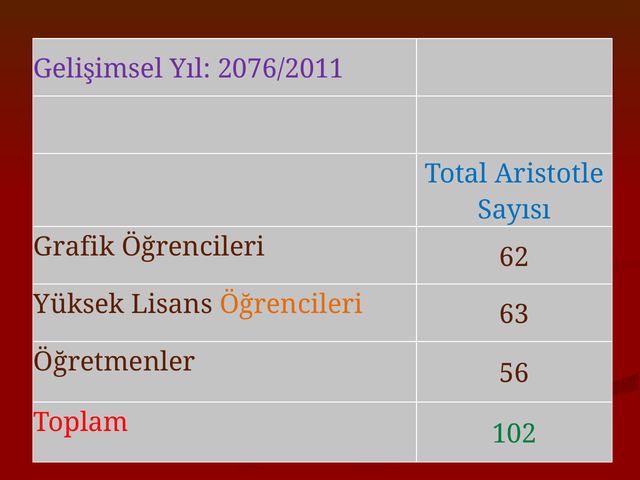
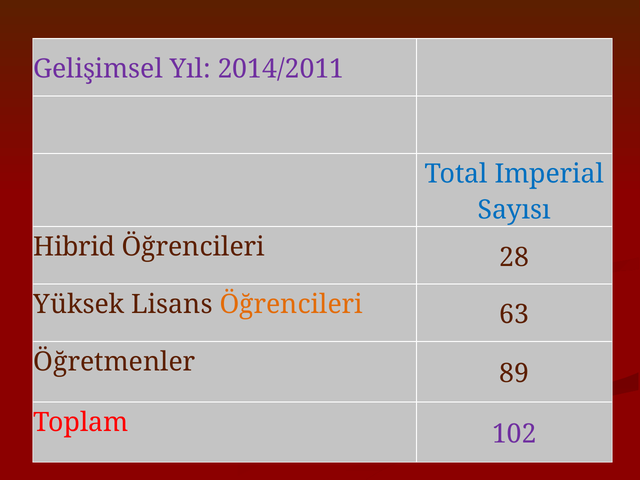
2076/2011: 2076/2011 -> 2014/2011 (281, 69)
Aristotle: Aristotle -> Imperial (549, 174)
Grafik: Grafik -> Hibrid (74, 247)
62: 62 -> 28 (514, 257)
56: 56 -> 89 (514, 374)
102 colour: green -> purple (514, 434)
